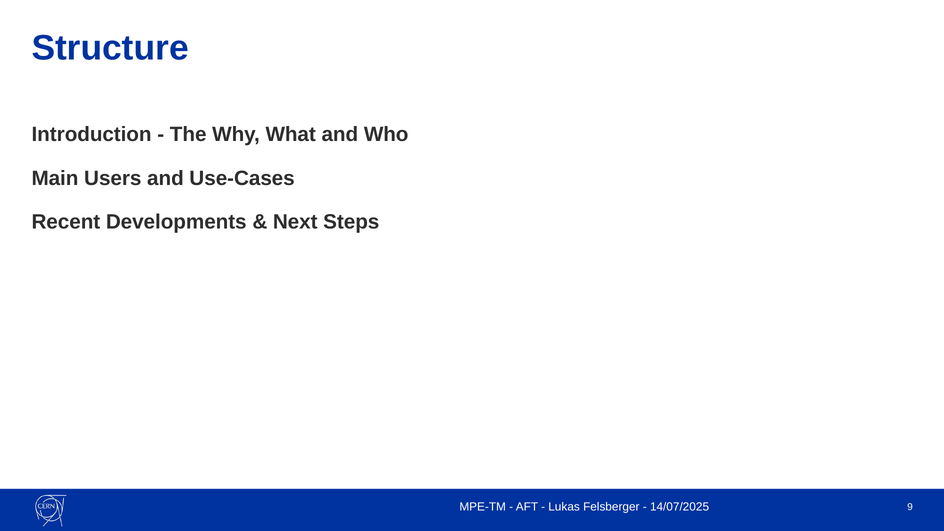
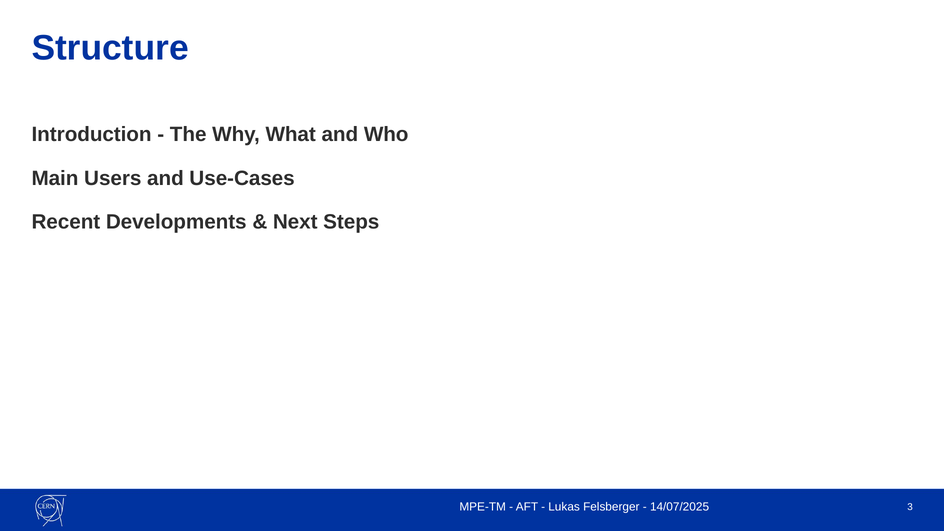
9: 9 -> 3 (910, 507)
